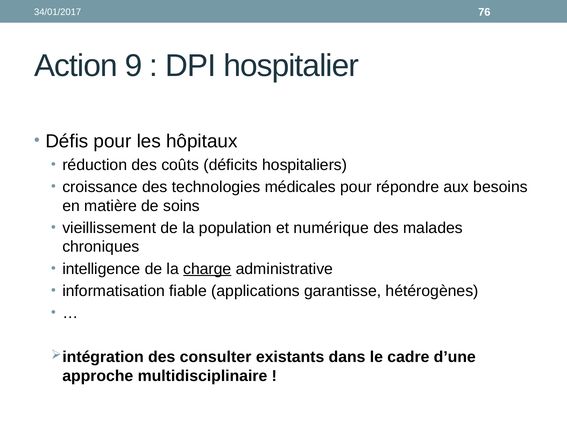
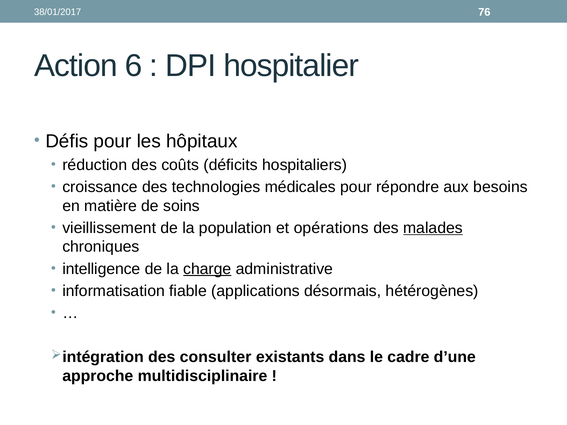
34/01/2017: 34/01/2017 -> 38/01/2017 (58, 12)
9: 9 -> 6 (133, 66)
numérique: numérique -> opérations (331, 228)
malades underline: none -> present (433, 228)
garantisse: garantisse -> désormais (343, 291)
